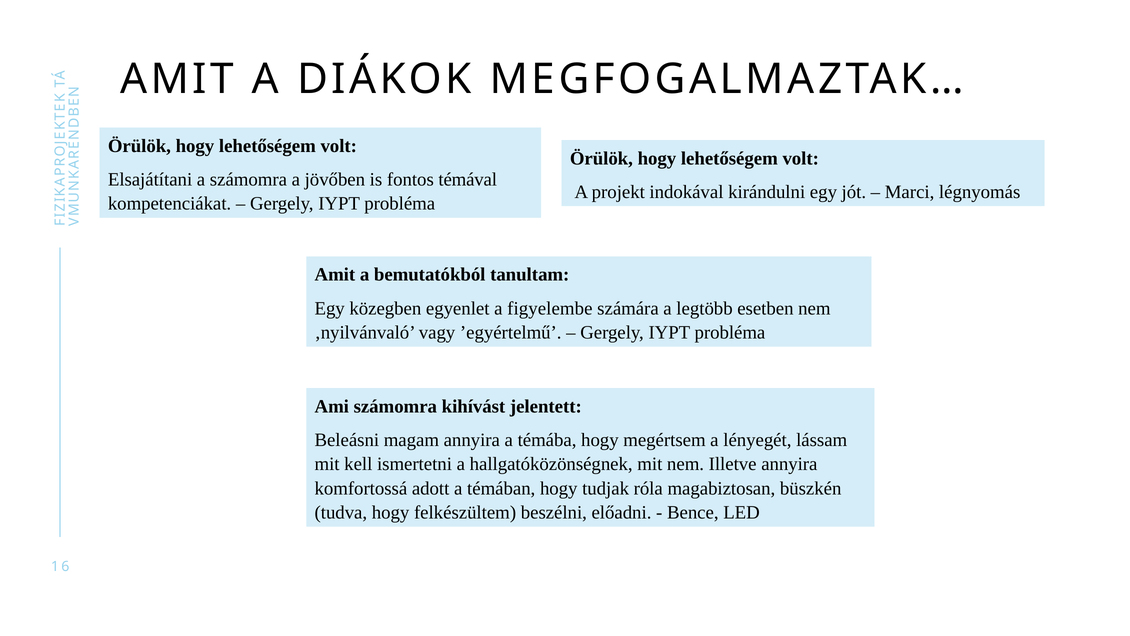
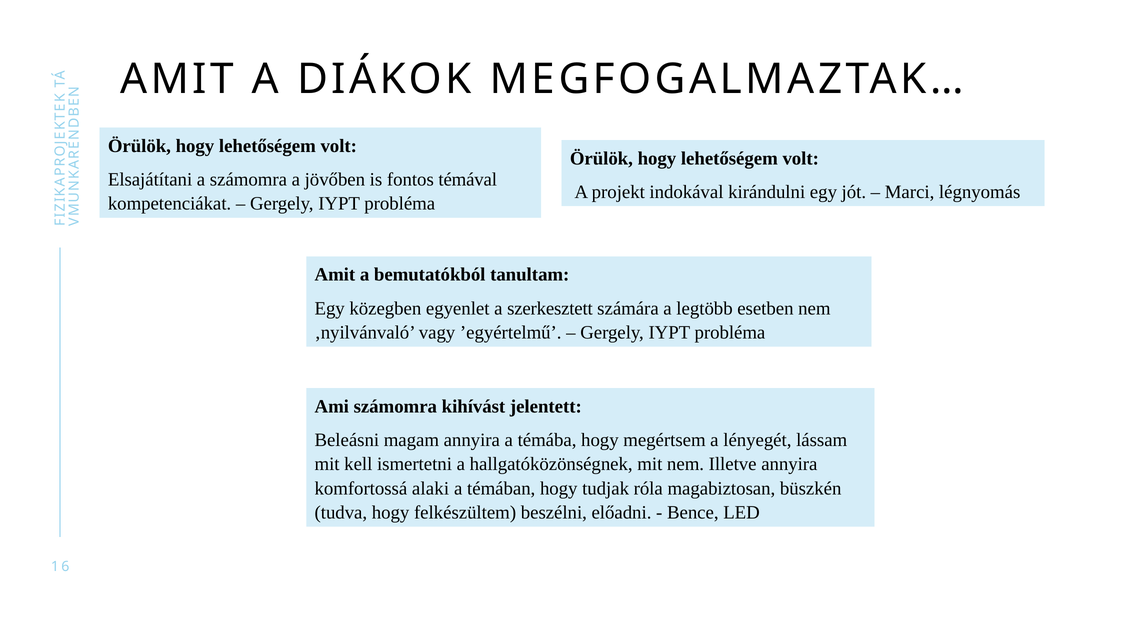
figyelembe: figyelembe -> szerkesztett (550, 308)
adott: adott -> alaki (431, 488)
